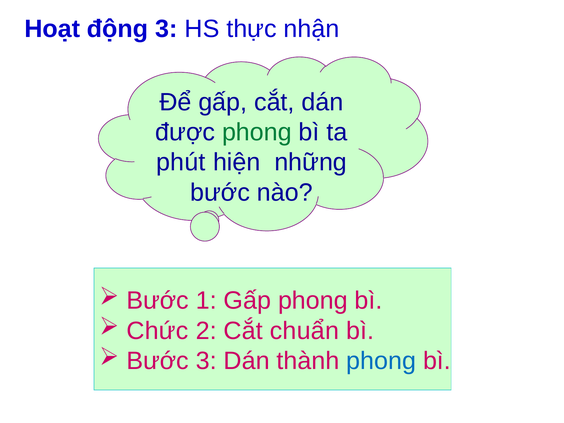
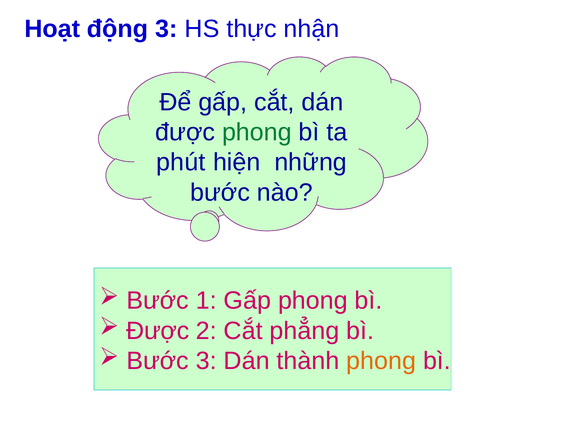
Chức: Chức -> Được (158, 331)
chuẩn: chuẩn -> phẳng (304, 331)
phong colour: blue -> orange (381, 361)
